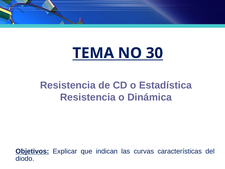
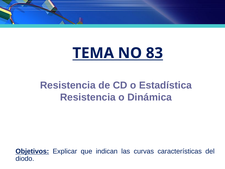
30: 30 -> 83 (154, 53)
